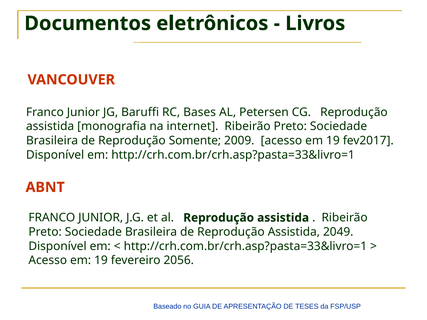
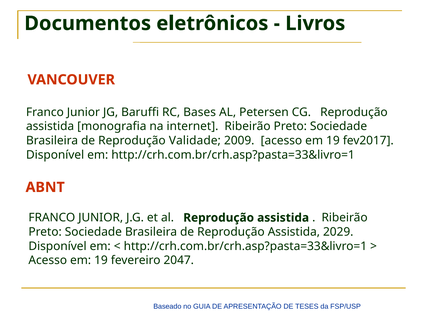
Somente: Somente -> Validade (195, 141)
2049: 2049 -> 2029 (338, 232)
2056: 2056 -> 2047 (179, 261)
